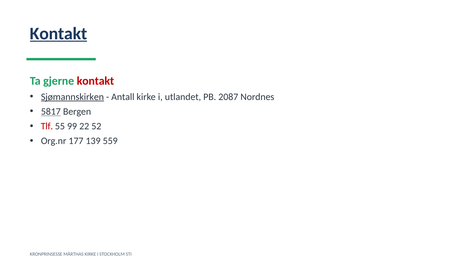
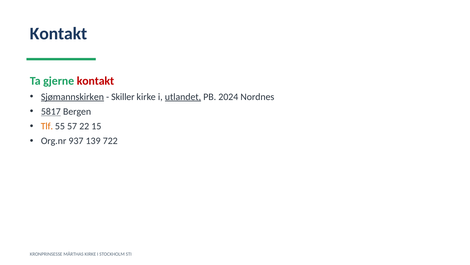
Kontakt underline: present -> none (59, 34)
Antall: Antall -> Skiller (123, 97)
utlandet underline: none -> present (183, 97)
2087: 2087 -> 2024 (228, 97)
Tlf colour: red -> orange (47, 126)
99: 99 -> 57 (72, 126)
52: 52 -> 15 (96, 126)
177: 177 -> 937 (76, 141)
559: 559 -> 722 (110, 141)
